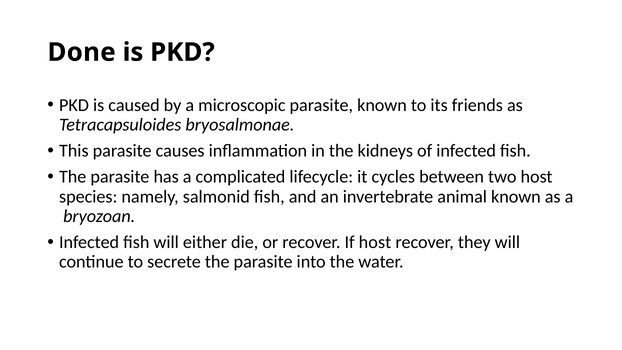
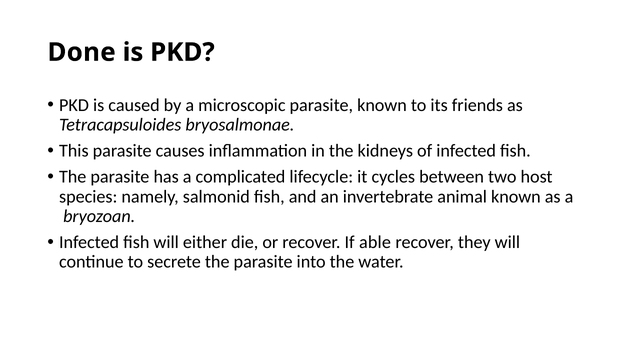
If host: host -> able (375, 242)
